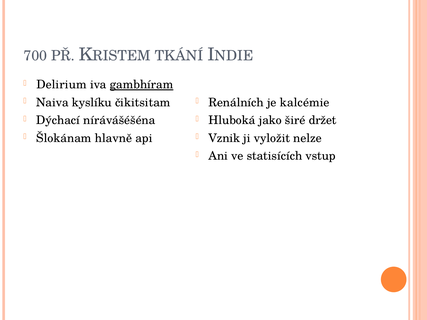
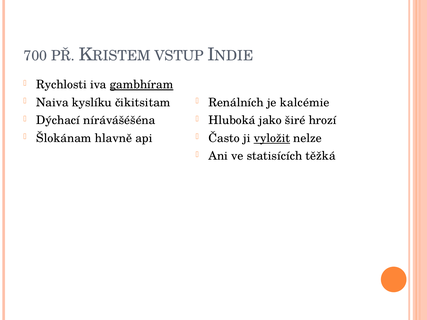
TKÁNÍ: TKÁNÍ -> VSTUP (179, 56)
Delirium: Delirium -> Rychlosti (62, 85)
držet: držet -> hrozí (323, 120)
Vznik: Vznik -> Často (224, 138)
vyložit underline: none -> present (272, 138)
vstup: vstup -> těžká (321, 156)
